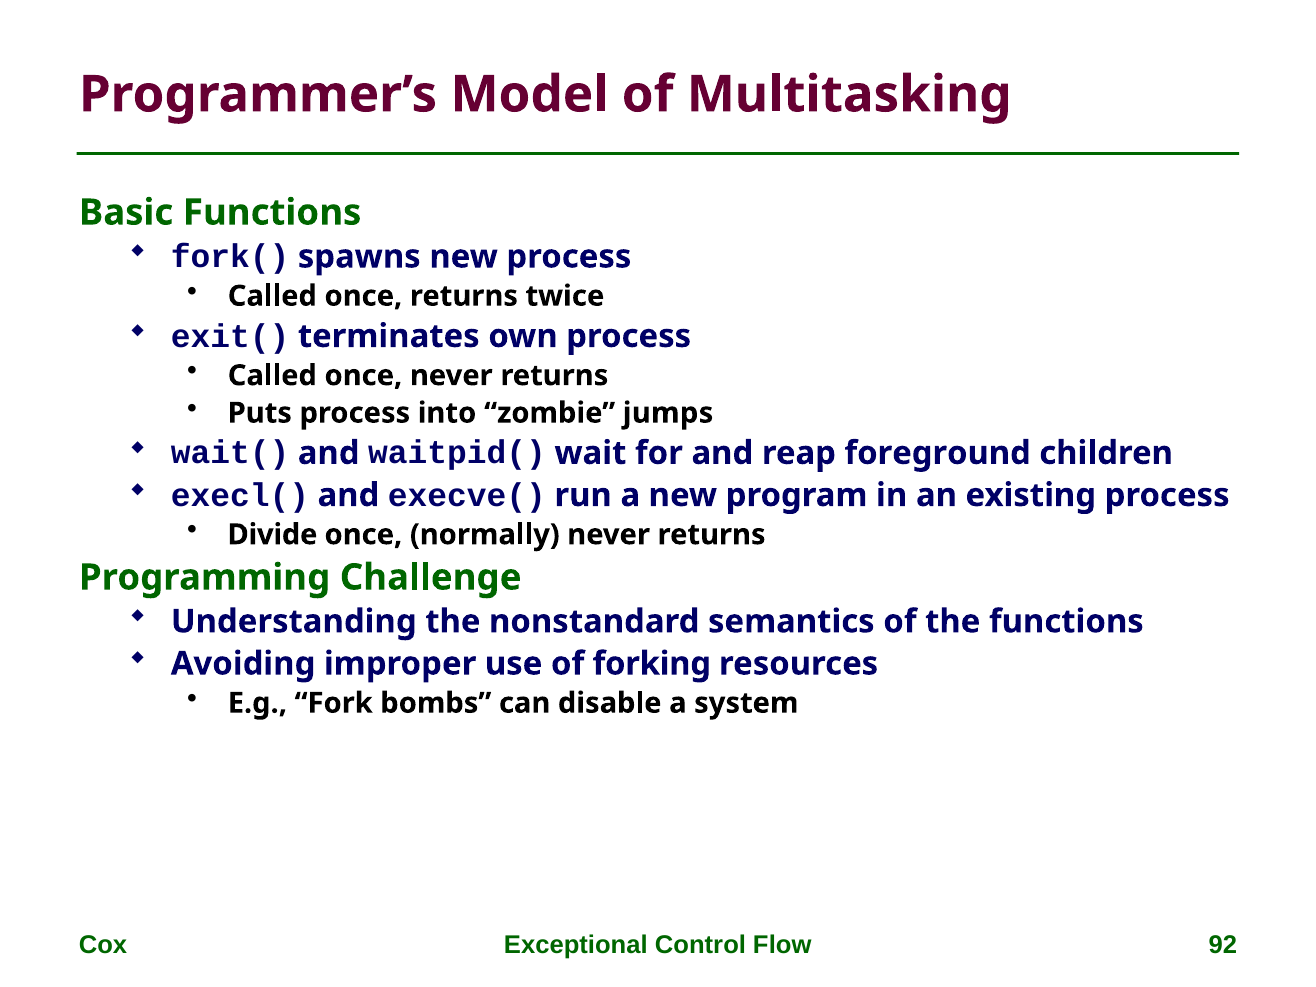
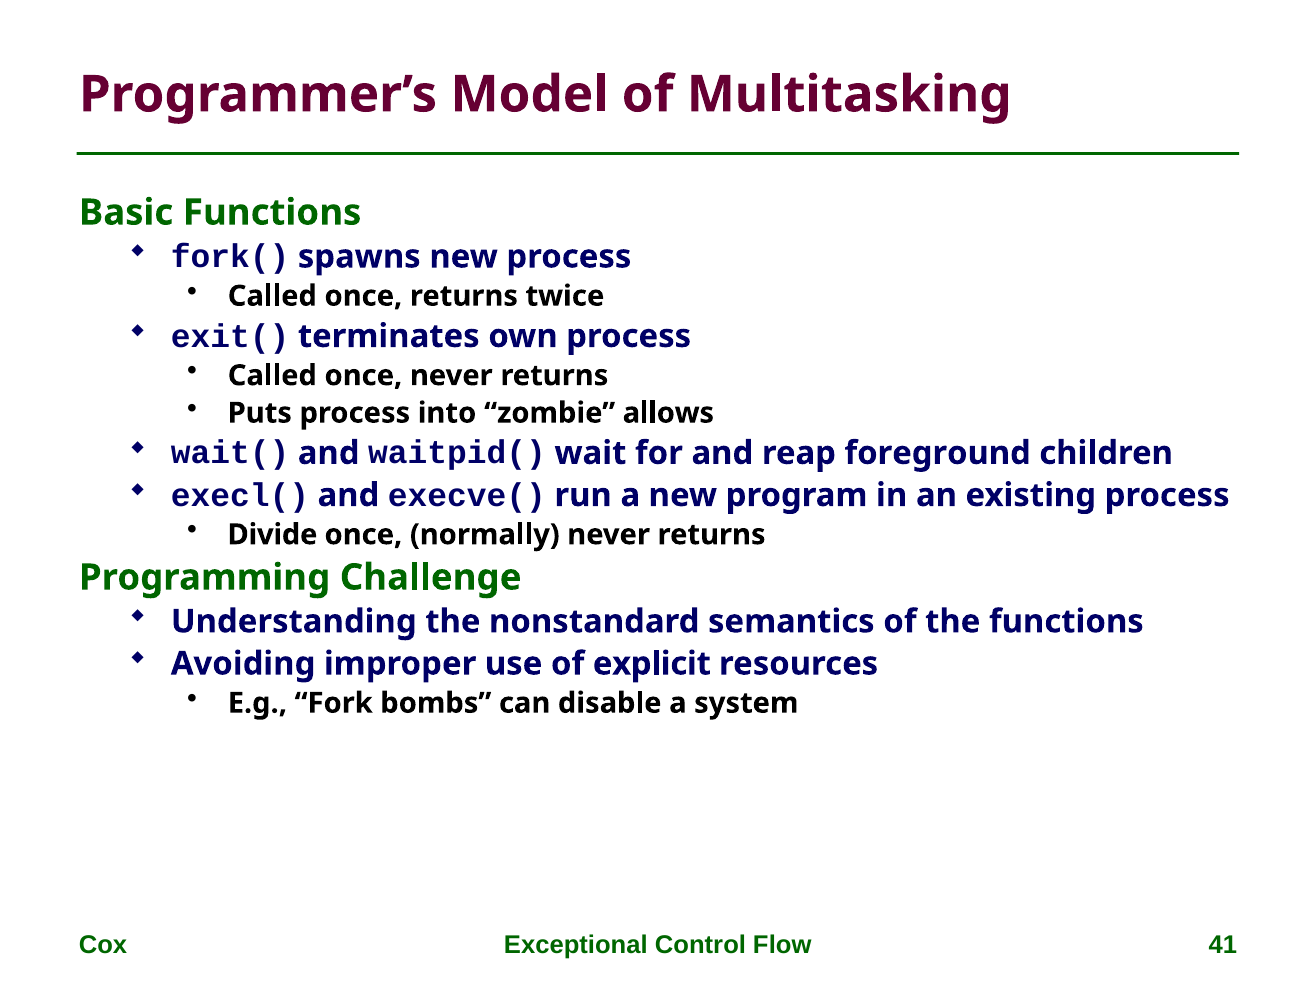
jumps: jumps -> allows (668, 413)
forking: forking -> explicit (652, 664)
92: 92 -> 41 (1223, 945)
